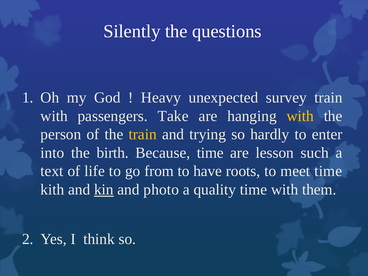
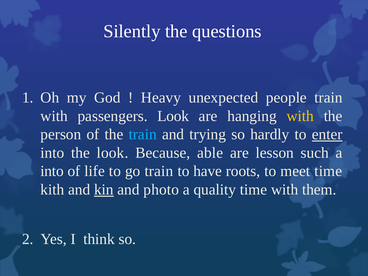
survey: survey -> people (286, 98)
passengers Take: Take -> Look (173, 116)
train colour: yellow -> light blue (143, 134)
enter underline: none -> present (327, 134)
the birth: birth -> look (113, 153)
Because time: time -> able (210, 153)
text: text -> into (52, 171)
go from: from -> train (159, 171)
